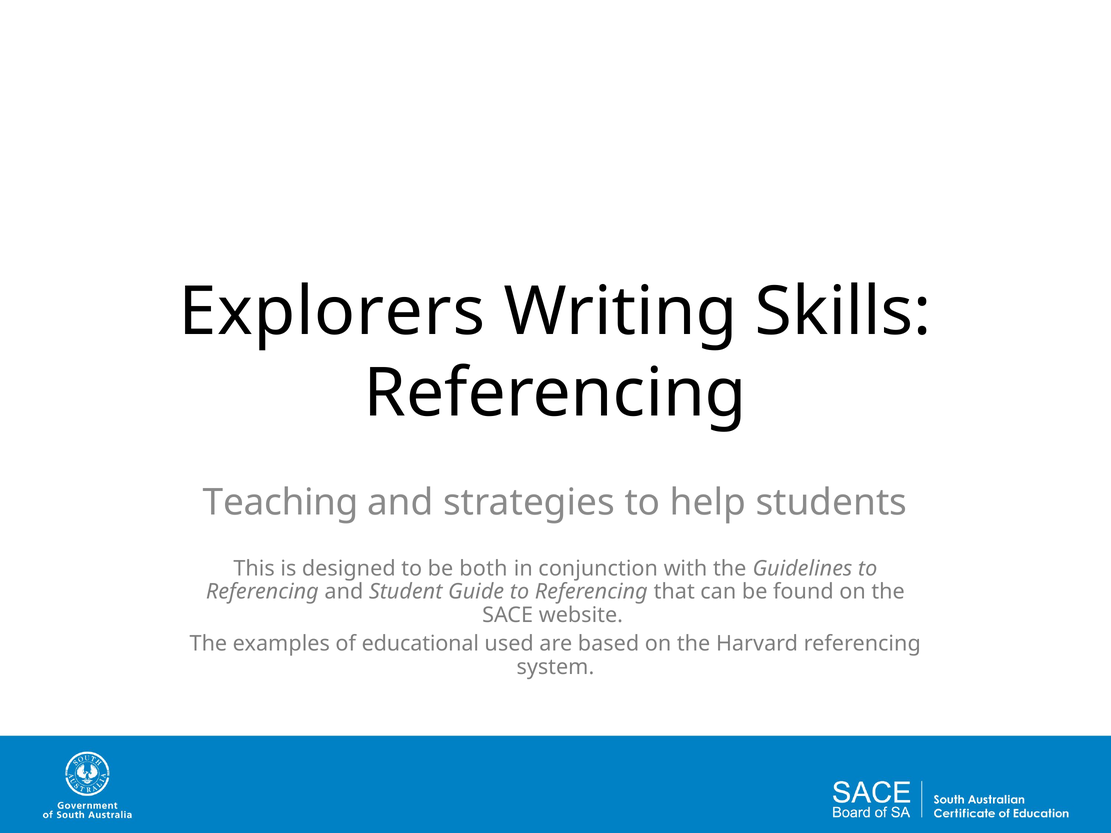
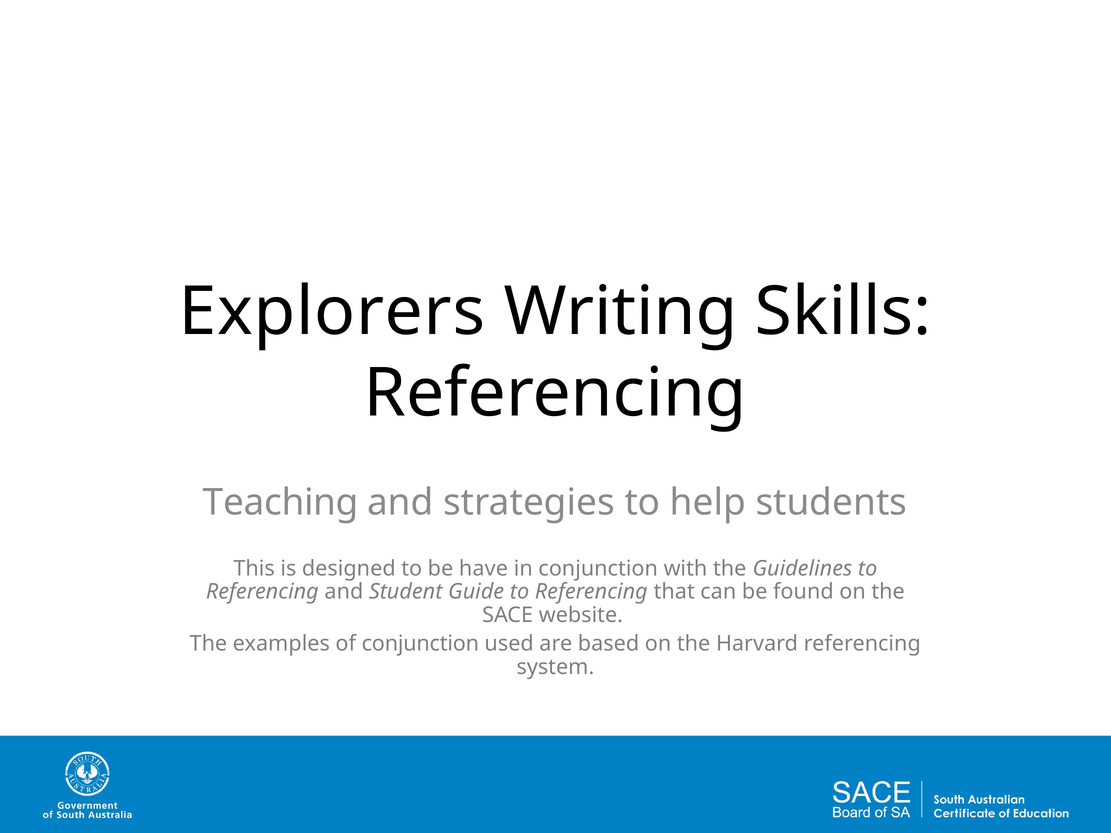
both: both -> have (483, 569)
of educational: educational -> conjunction (420, 644)
